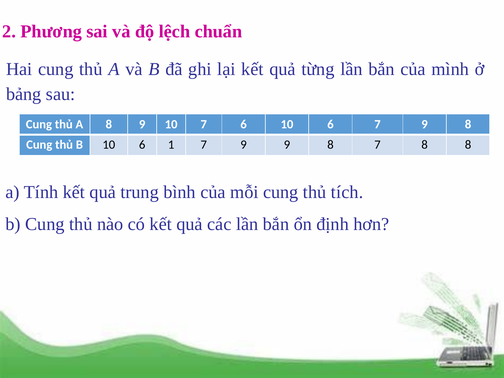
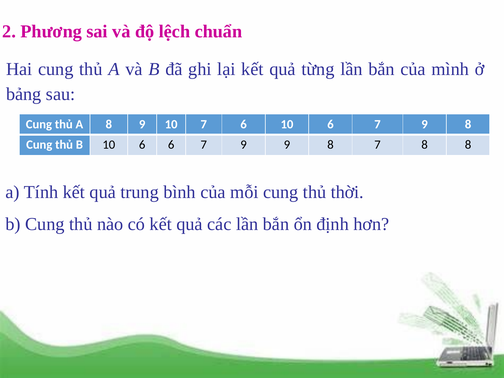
6 1: 1 -> 6 (171, 145)
tích: tích -> thời (347, 192)
